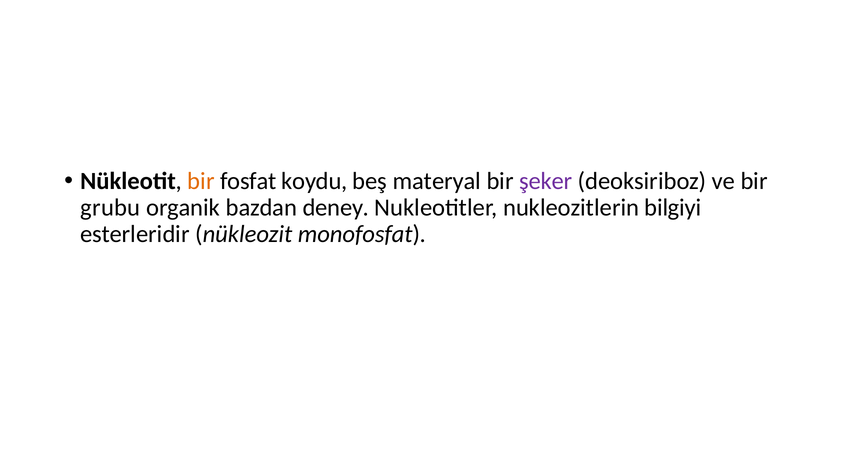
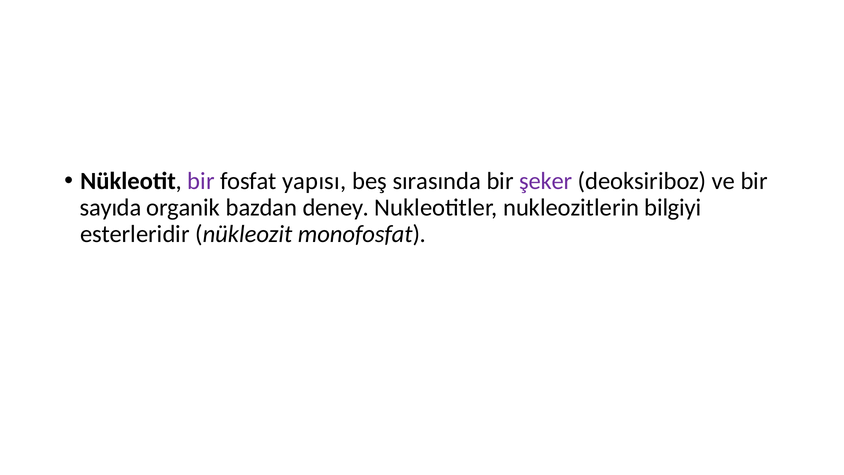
bir colour: orange -> purple (201, 181)
koydu: koydu -> yapısı (314, 181)
materyal: materyal -> sırasında (437, 181)
grubu: grubu -> sayıda (111, 208)
